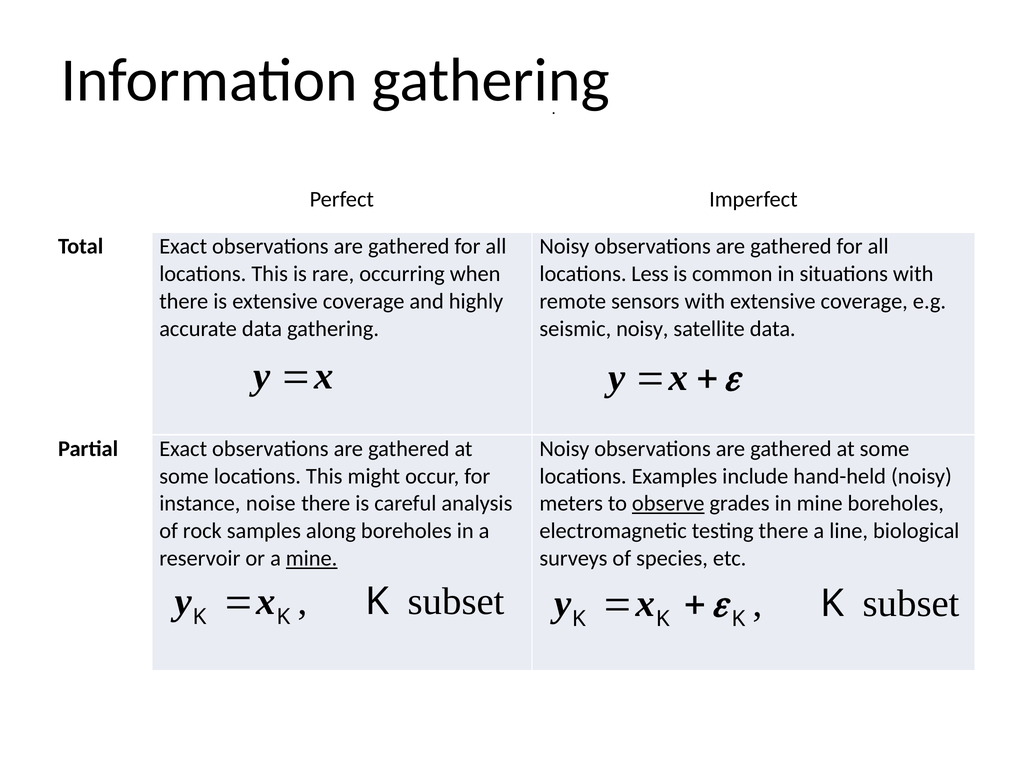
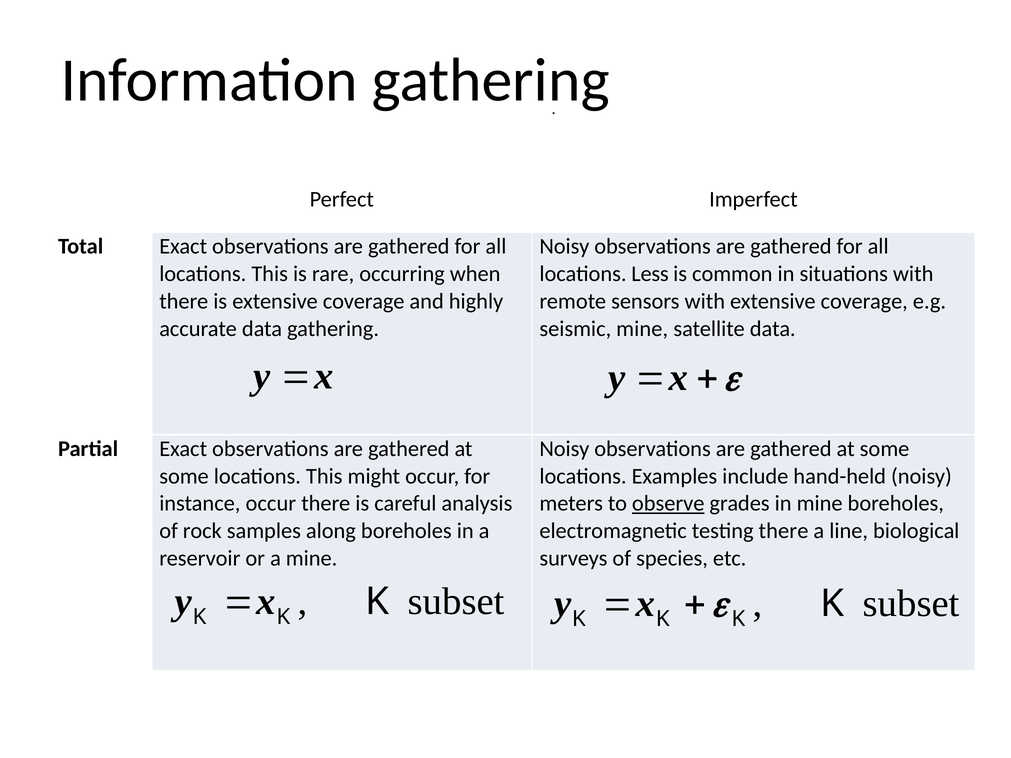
seismic noisy: noisy -> mine (642, 329)
instance noise: noise -> occur (271, 504)
mine underline: present -> none (312, 559)
